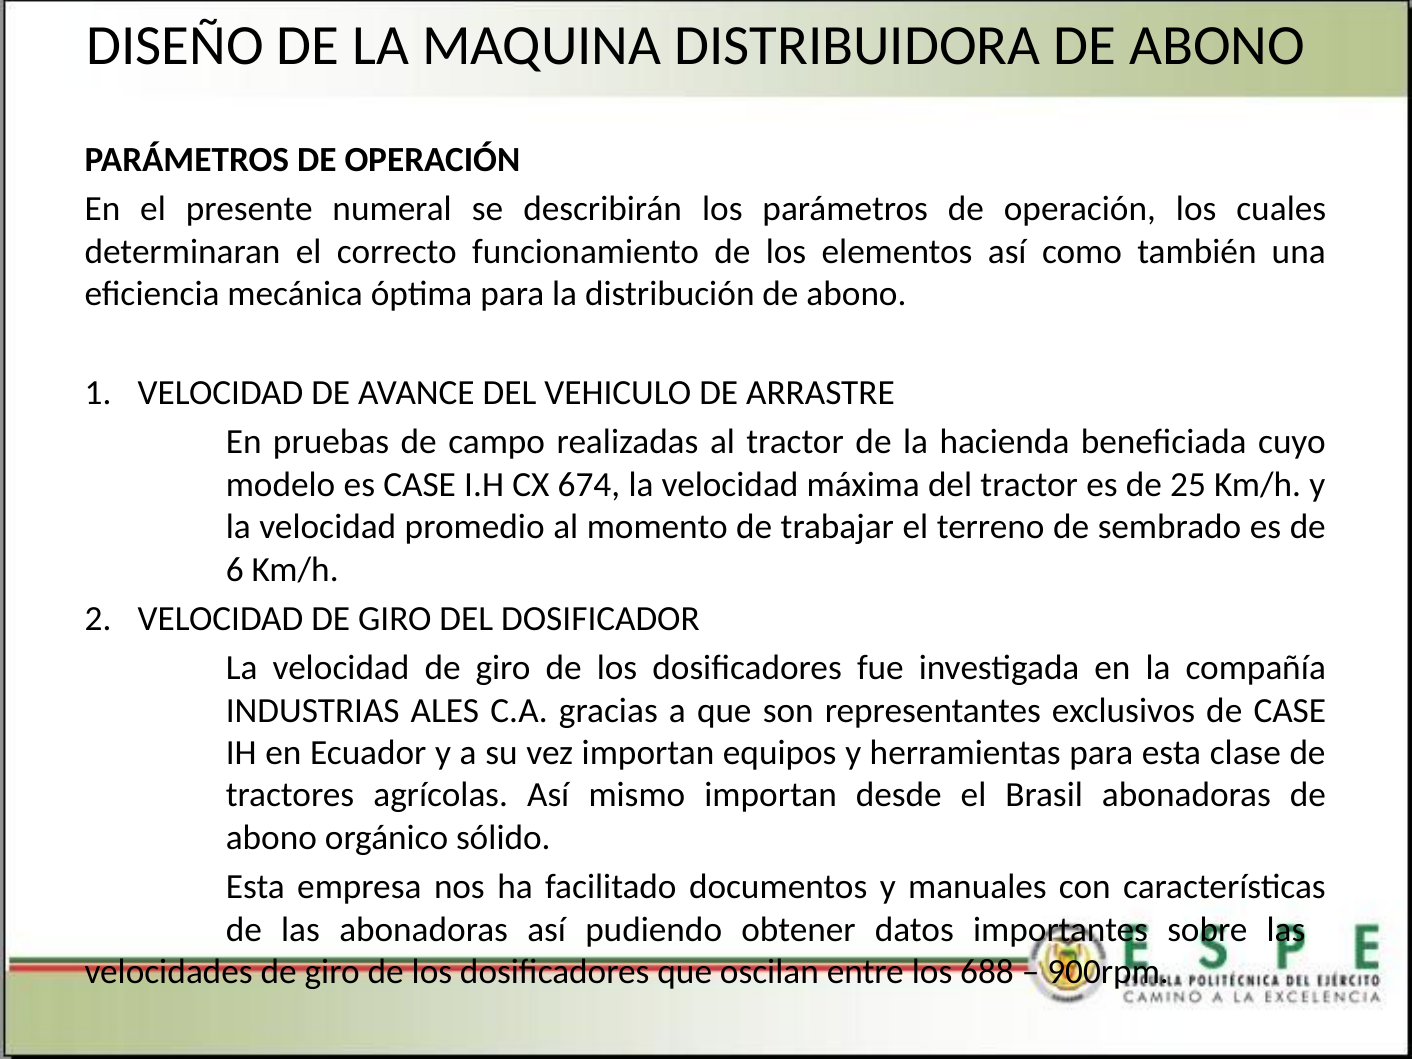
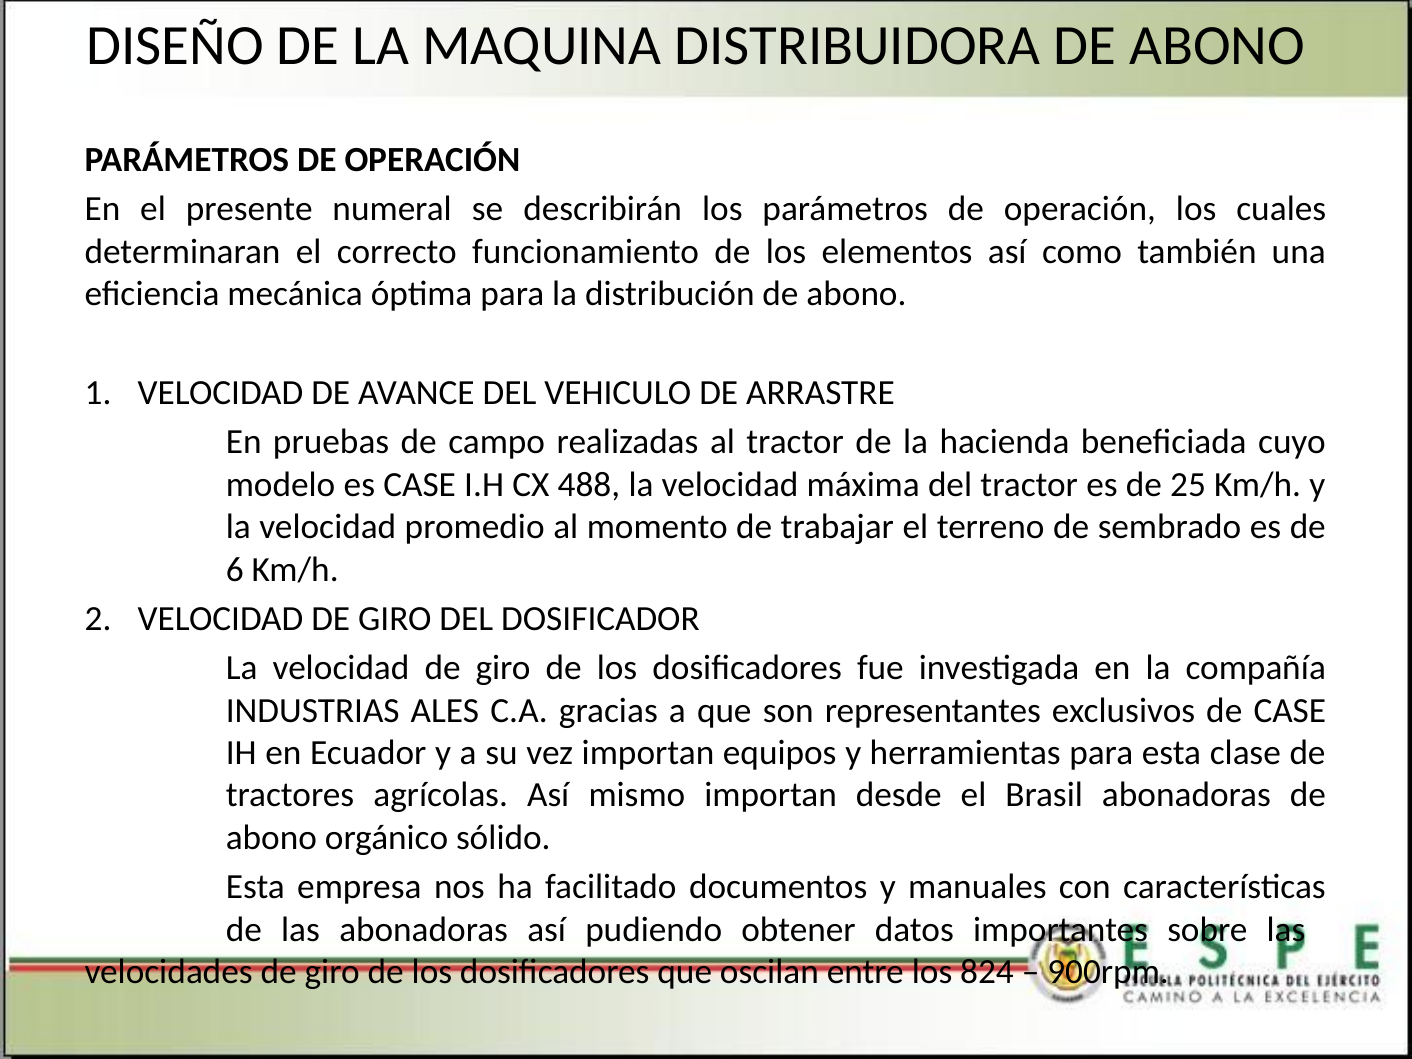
674: 674 -> 488 (589, 485)
688: 688 -> 824 (987, 972)
